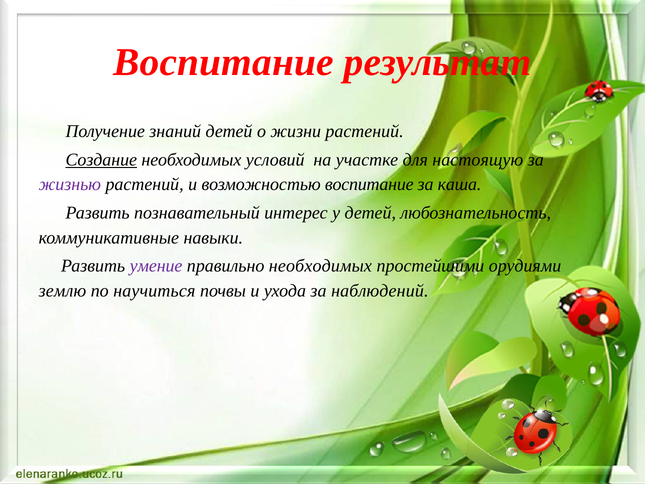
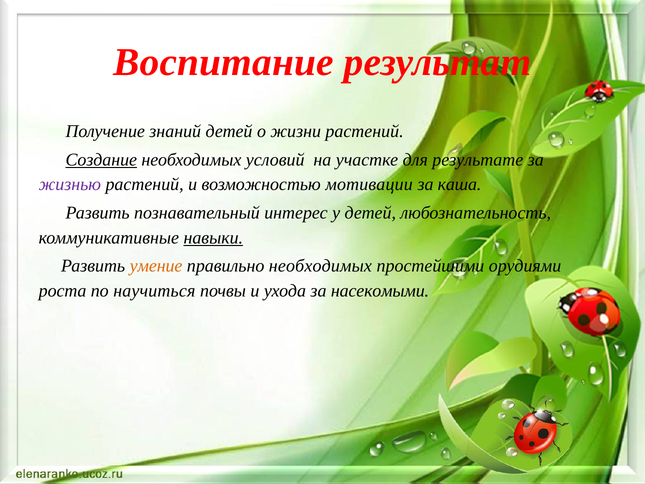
настоящую: настоящую -> результате (478, 160)
возможностью воспитание: воспитание -> мотивации (369, 184)
навыки underline: none -> present (213, 238)
умение colour: purple -> orange (156, 266)
землю: землю -> роста (63, 291)
наблюдений: наблюдений -> насекомыми (380, 291)
